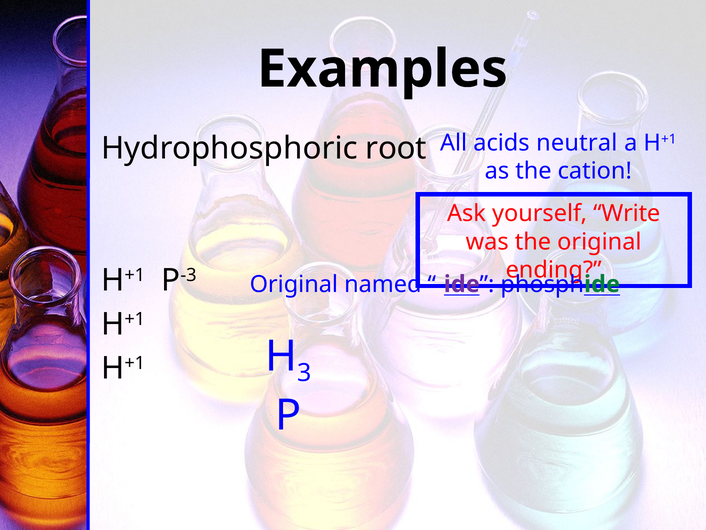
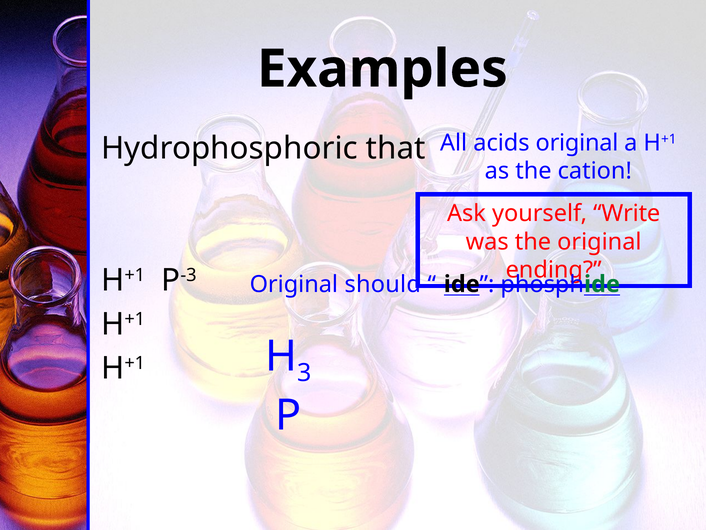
acids neutral: neutral -> original (577, 143)
root: root -> that (396, 148)
named: named -> should (383, 284)
ide colour: purple -> black (462, 284)
